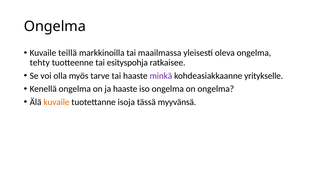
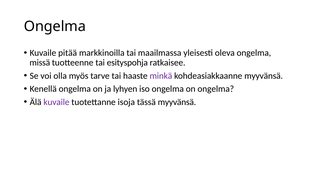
teillä: teillä -> pitää (68, 53)
tehty: tehty -> missä (40, 63)
kohdeasiakkaanne yritykselle: yritykselle -> myyvänsä (264, 76)
ja haaste: haaste -> lyhyen (125, 89)
kuvaile colour: orange -> purple (56, 102)
